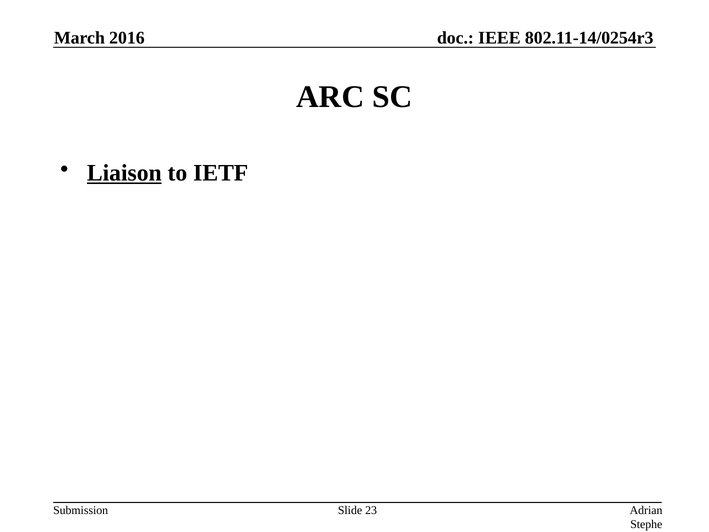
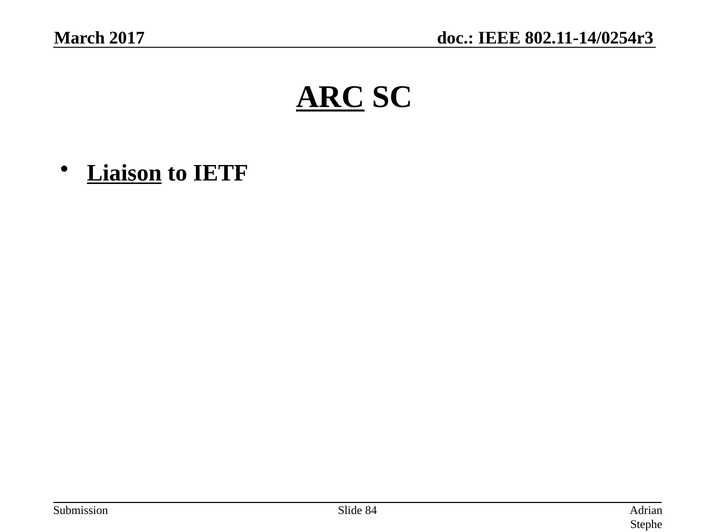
2016: 2016 -> 2017 (127, 38)
ARC underline: none -> present (330, 97)
23: 23 -> 84 (371, 510)
